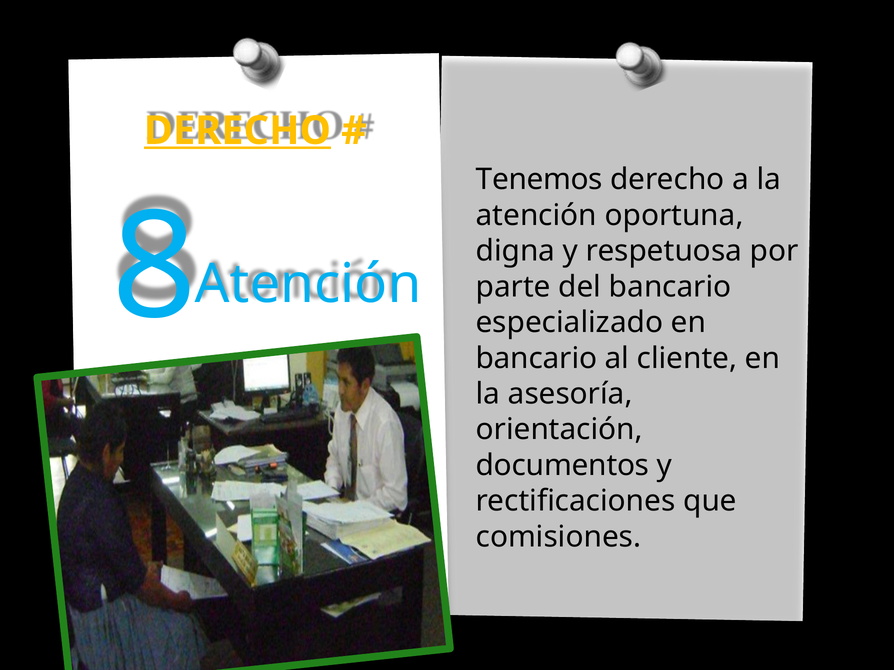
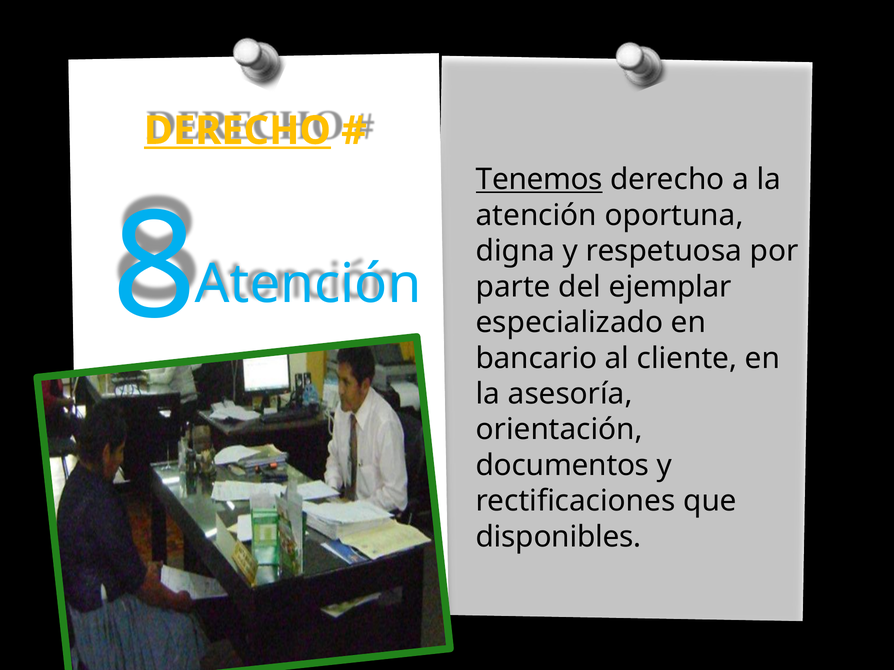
Tenemos underline: none -> present (539, 180)
del bancario: bancario -> ejemplar (670, 287)
comisiones: comisiones -> disponibles (559, 537)
